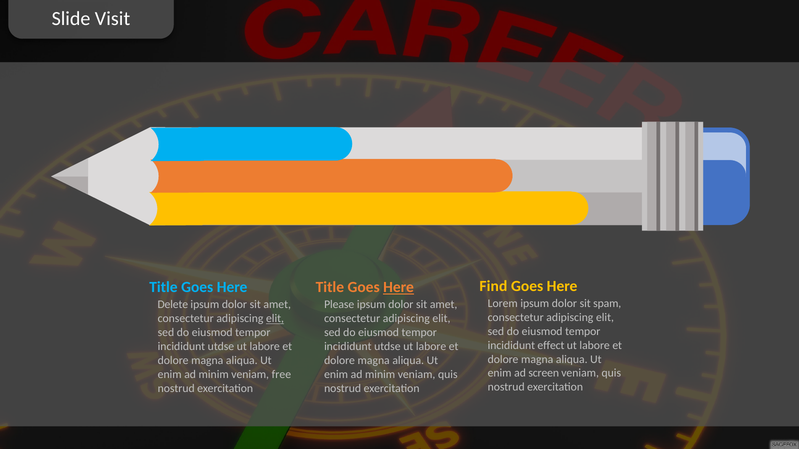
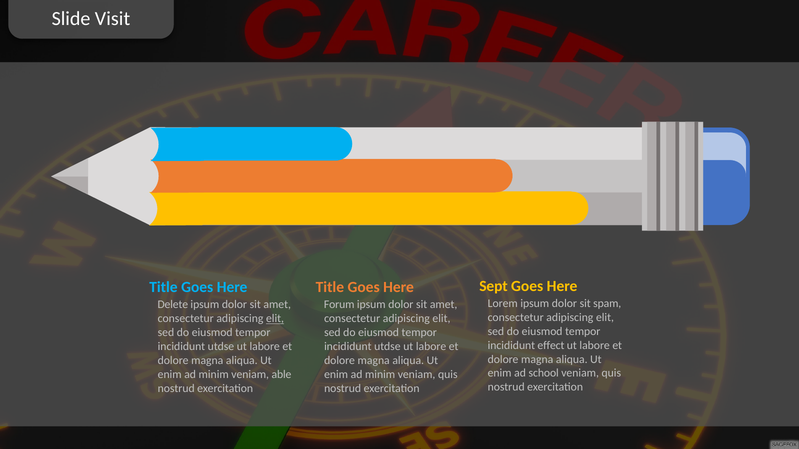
Find: Find -> Sept (493, 286)
Here underline: present -> none (399, 288)
Please: Please -> Forum (339, 305)
screen: screen -> school (544, 374)
free: free -> able (281, 375)
